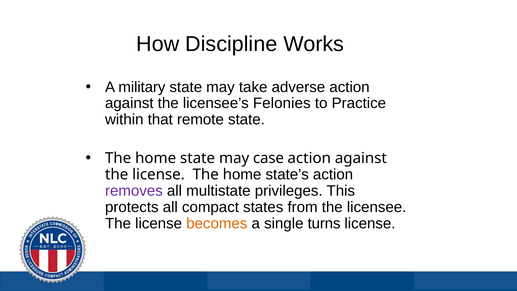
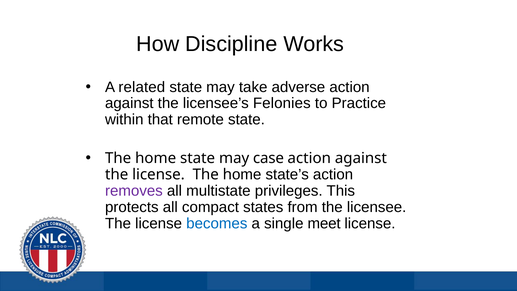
military: military -> related (142, 87)
becomes colour: orange -> blue (217, 223)
turns: turns -> meet (324, 223)
